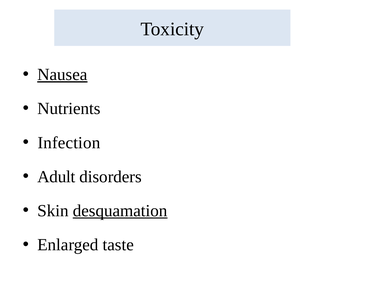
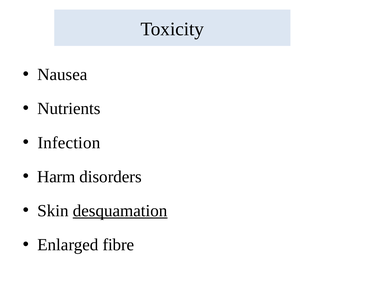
Nausea underline: present -> none (62, 75)
Adult: Adult -> Harm (56, 177)
taste: taste -> fibre (118, 245)
